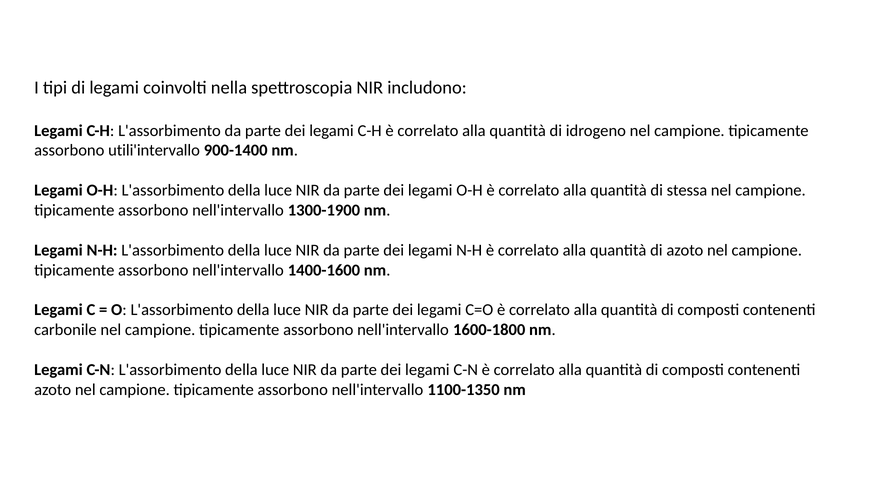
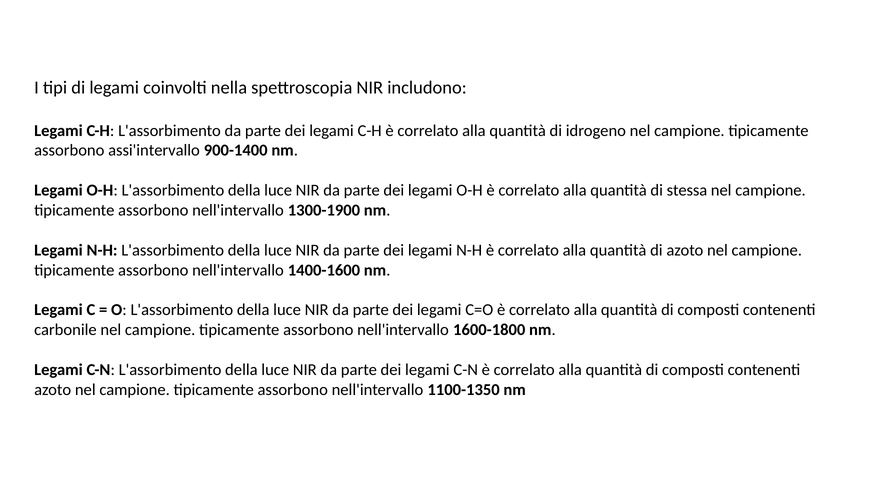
utili'intervallo: utili'intervallo -> assi'intervallo (154, 150)
